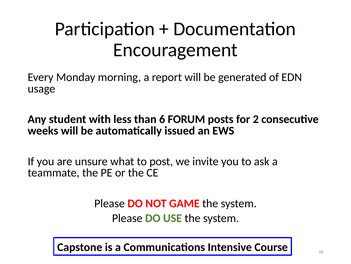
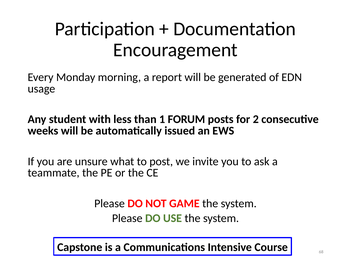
6: 6 -> 1 (162, 119)
